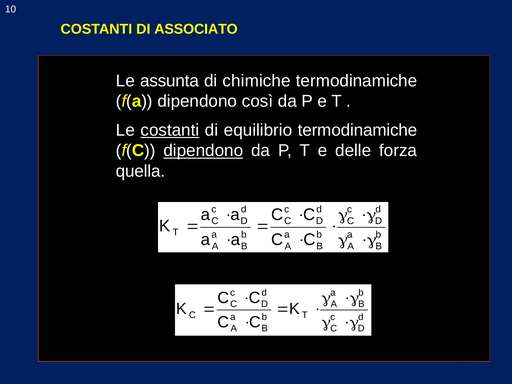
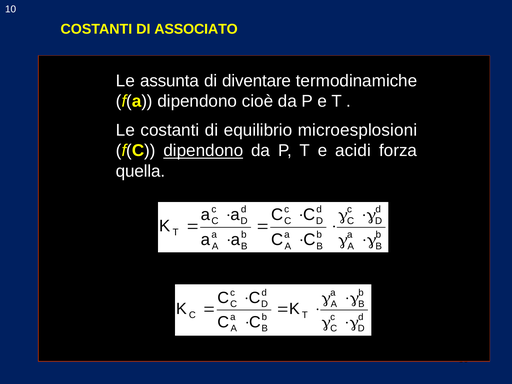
chimiche: chimiche -> diventare (257, 81)
così: così -> cioè (258, 101)
costanti underline: present -> none (170, 130)
equilibrio termodinamiche: termodinamiche -> microesplosioni (357, 130)
delle: delle -> acidi (353, 151)
